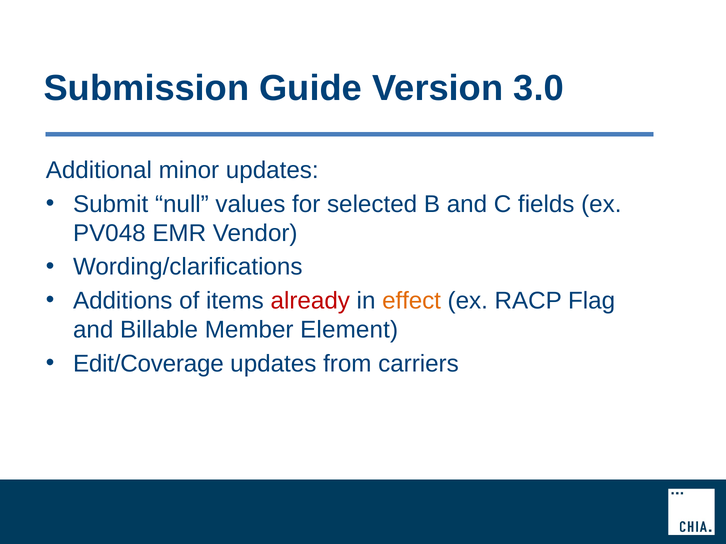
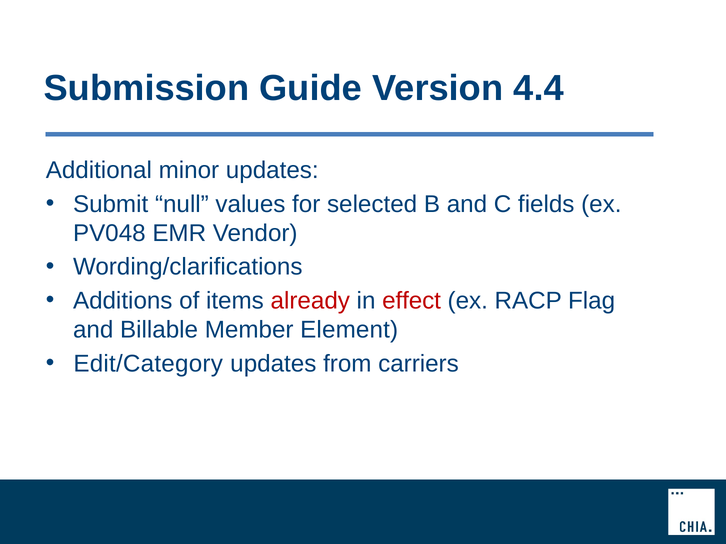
3.0: 3.0 -> 4.4 (539, 88)
effect colour: orange -> red (412, 301)
Edit/Coverage: Edit/Coverage -> Edit/Category (148, 364)
